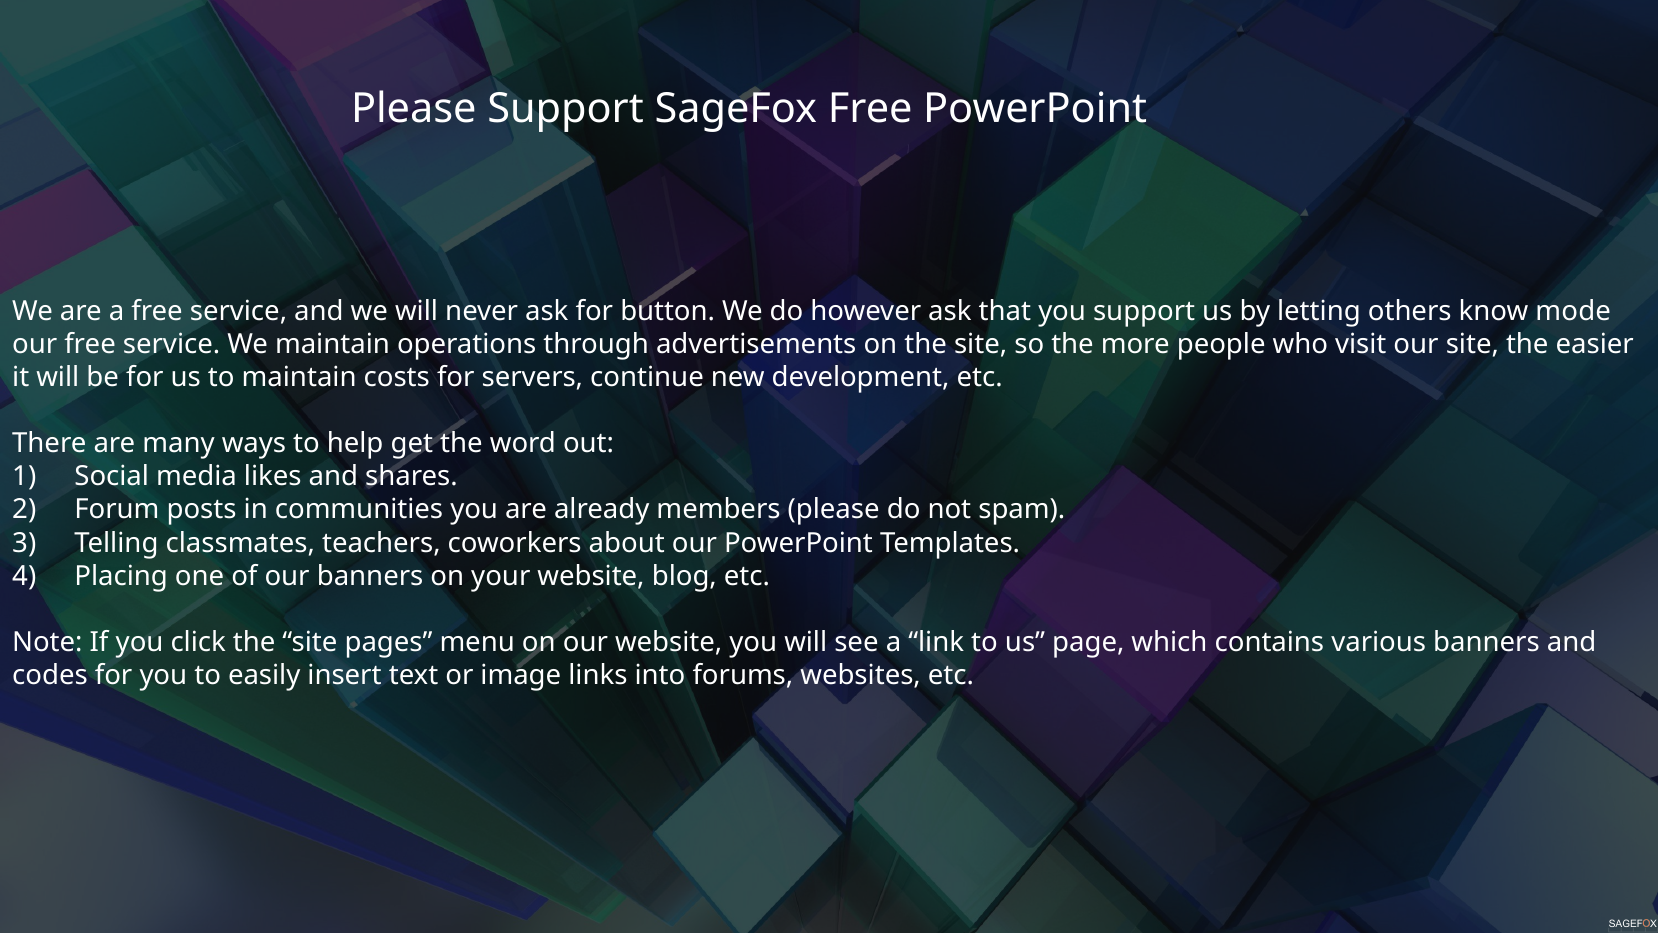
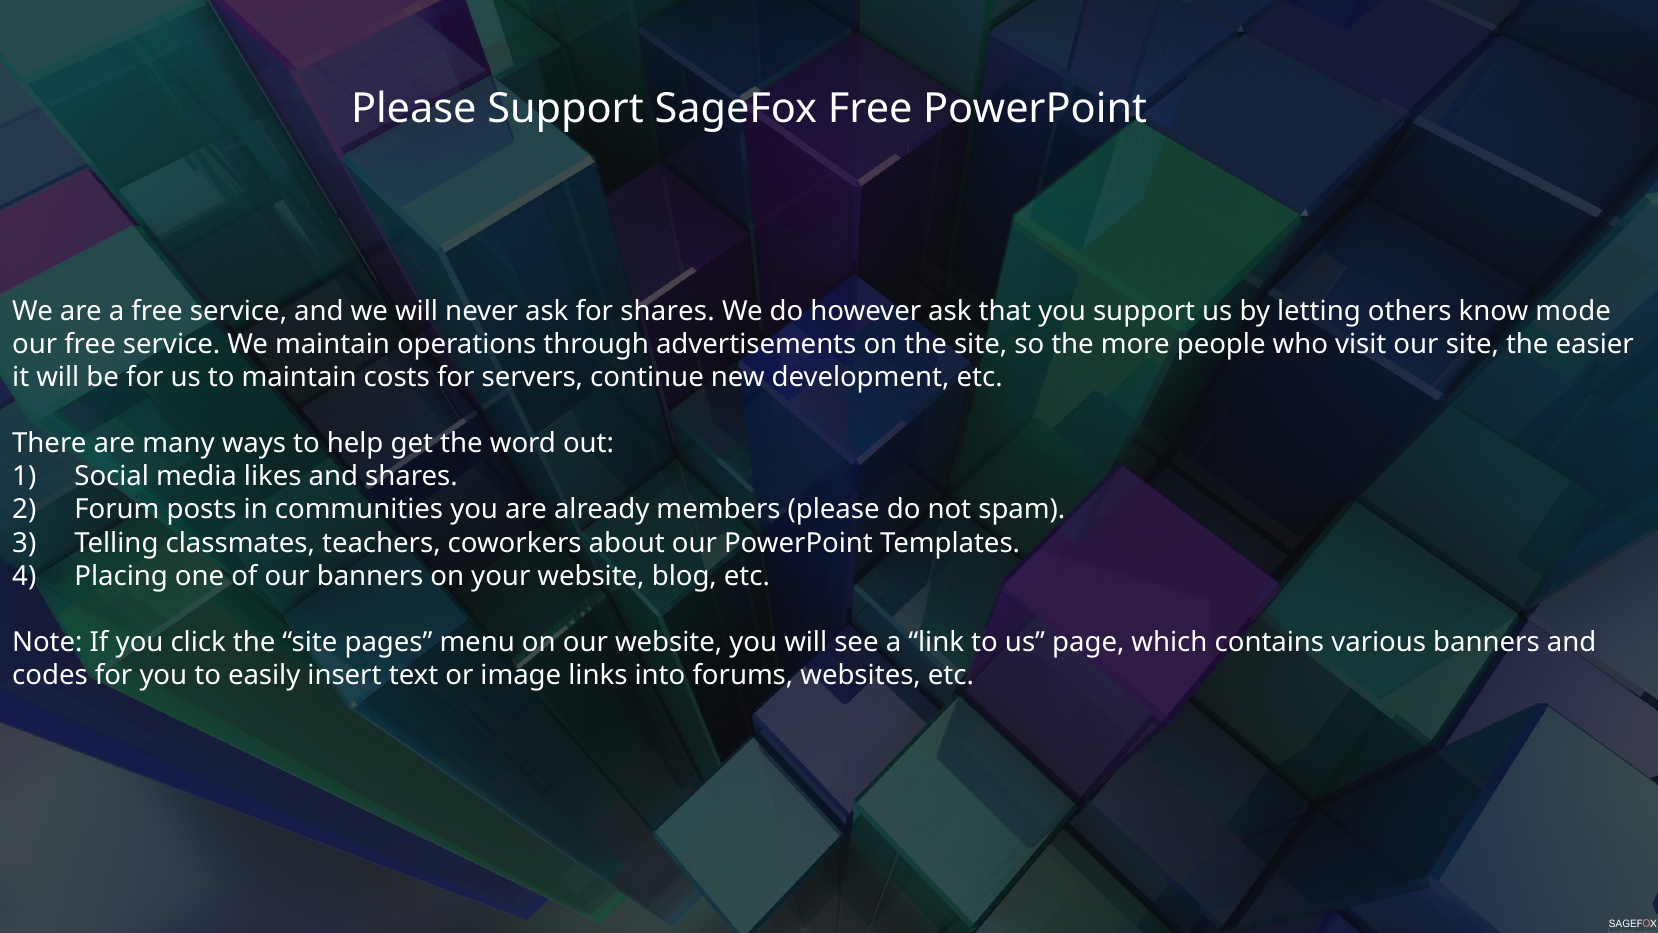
for button: button -> shares (668, 311)
